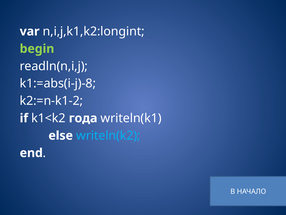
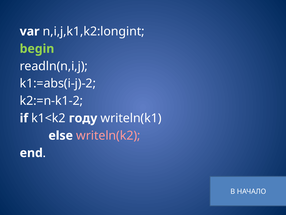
k1:=abs(i-j)-8: k1:=abs(i-j)-8 -> k1:=abs(i-j)-2 (58, 83)
года: года -> году (83, 118)
writeln(k2 colour: light blue -> pink (108, 135)
